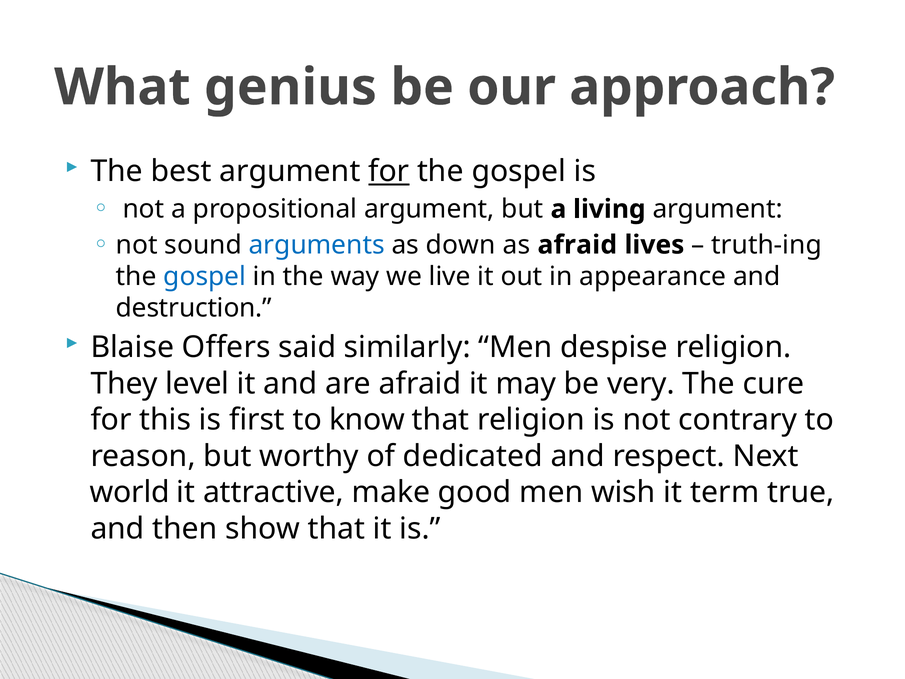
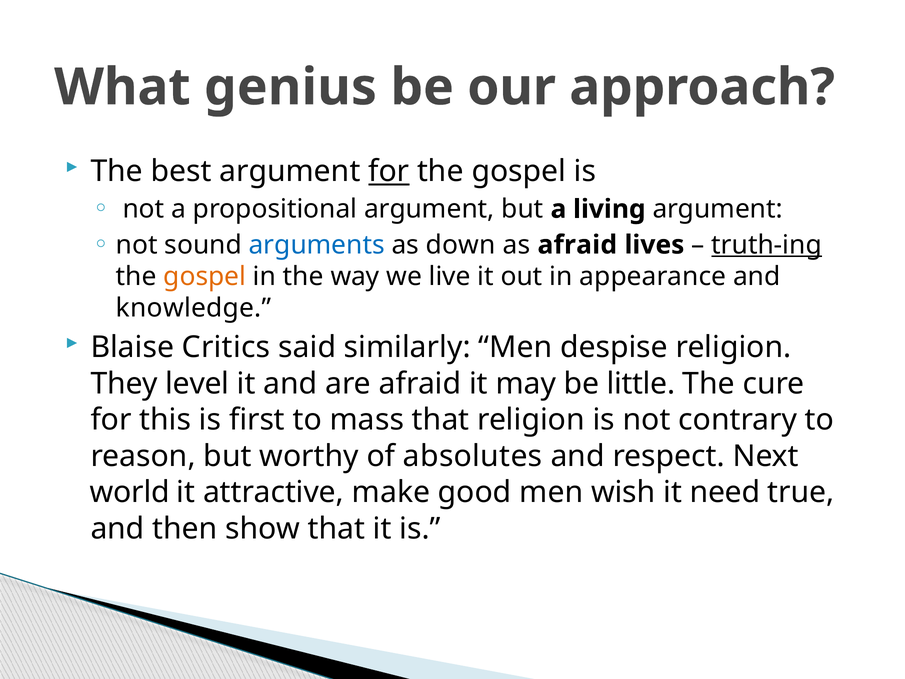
truth-ing underline: none -> present (767, 245)
gospel colour: blue -> orange (205, 276)
destruction: destruction -> knowledge (194, 308)
Offers: Offers -> Critics (226, 347)
very: very -> little (641, 384)
know: know -> mass (367, 420)
dedicated: dedicated -> absolutes (473, 456)
term: term -> need (725, 492)
